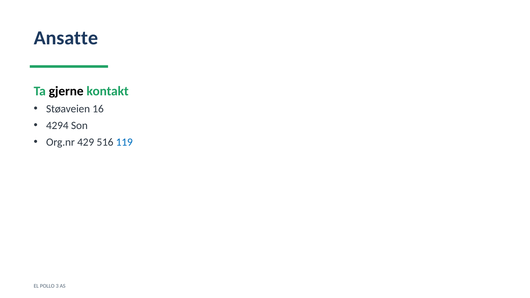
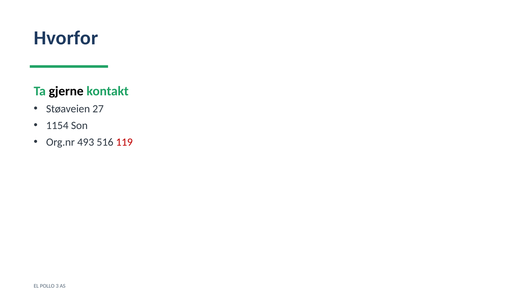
Ansatte: Ansatte -> Hvorfor (66, 38)
16: 16 -> 27 (98, 109)
4294: 4294 -> 1154 (57, 126)
429: 429 -> 493 (86, 142)
119 colour: blue -> red (124, 142)
